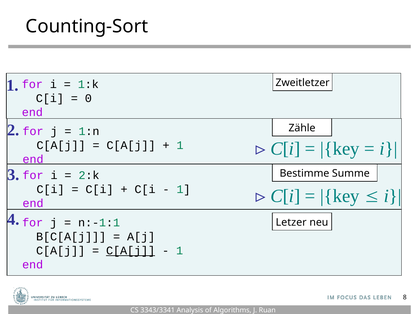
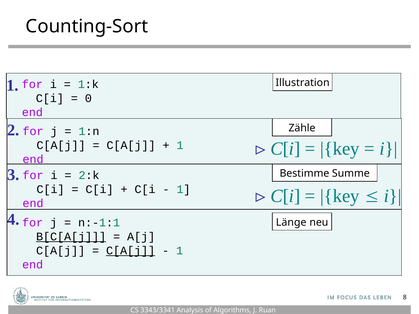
Zweitletzer: Zweitletzer -> Illustration (303, 83)
Letzer: Letzer -> Länge (291, 222)
B[C[A[j underline: none -> present (71, 237)
